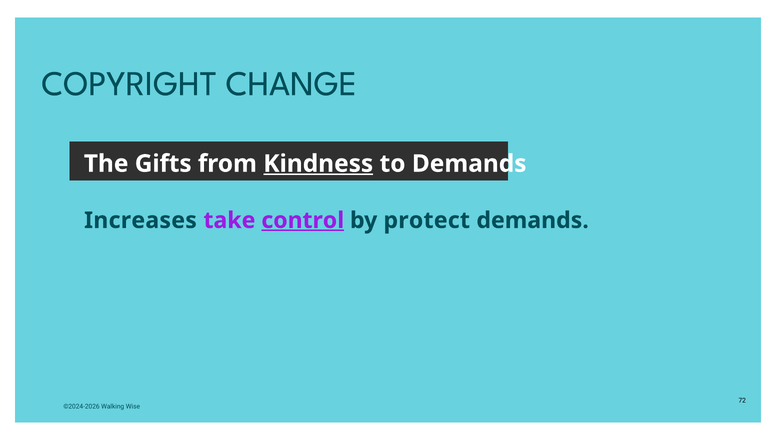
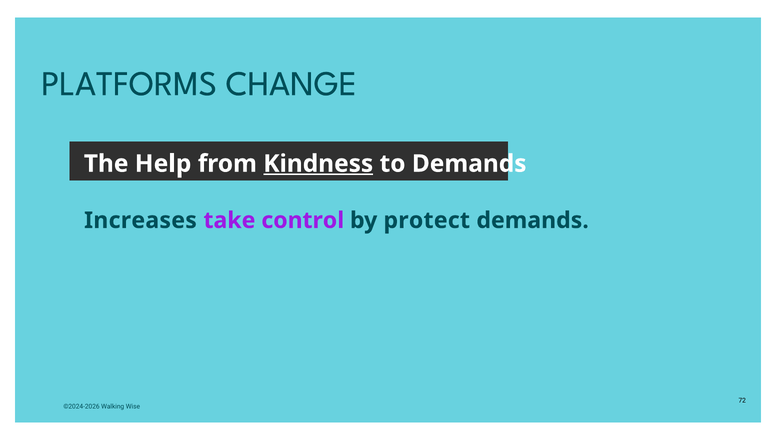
COPYRIGHT: COPYRIGHT -> PLATFORMS (129, 84)
Gifts: Gifts -> Help (163, 164)
control underline: present -> none (303, 221)
